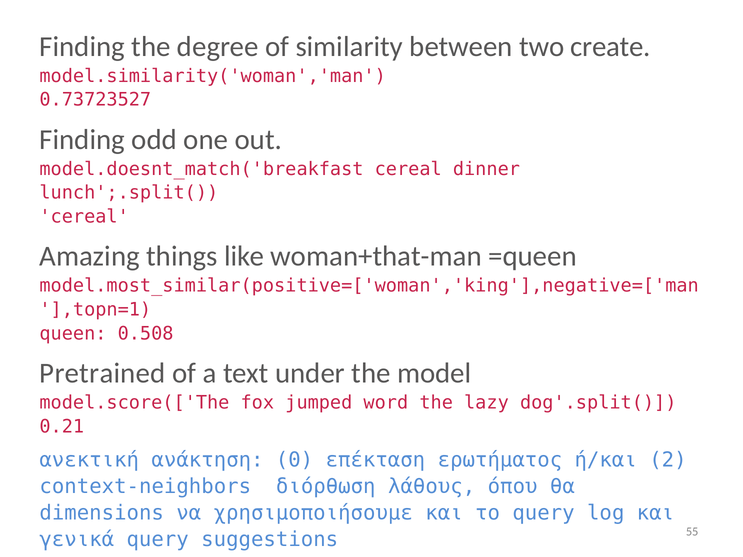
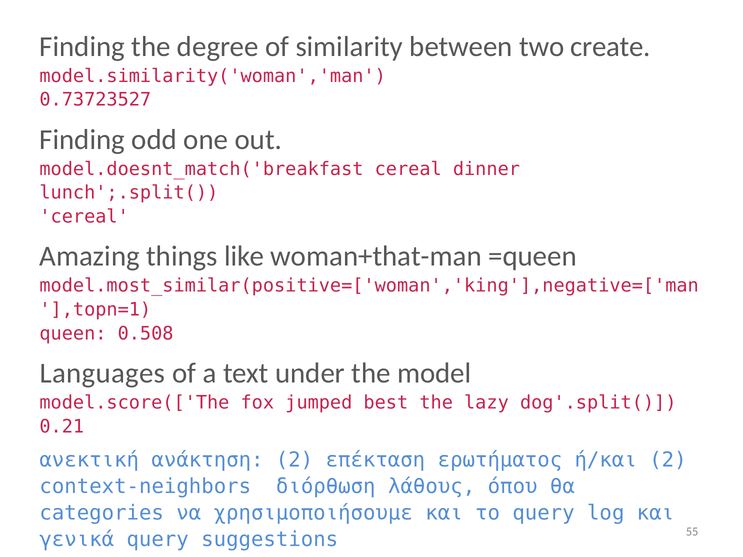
Pretrained: Pretrained -> Languages (102, 373)
word: word -> best (386, 403)
ανάκτηση 0: 0 -> 2 (295, 460)
dimensions: dimensions -> categories (102, 513)
